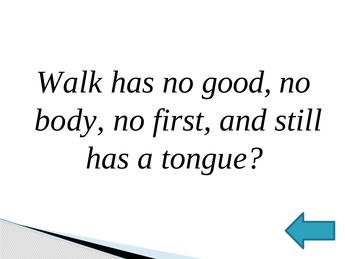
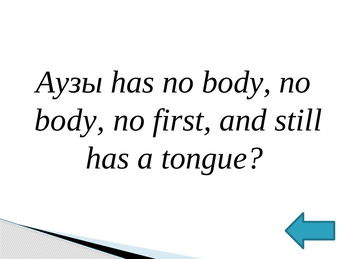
Walk: Walk -> Аузы (69, 82)
has no good: good -> body (237, 82)
